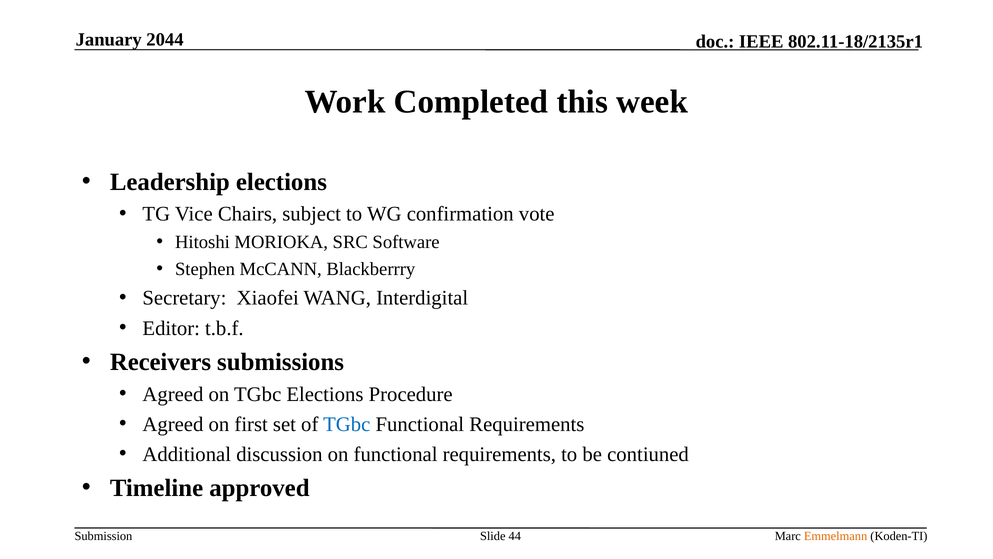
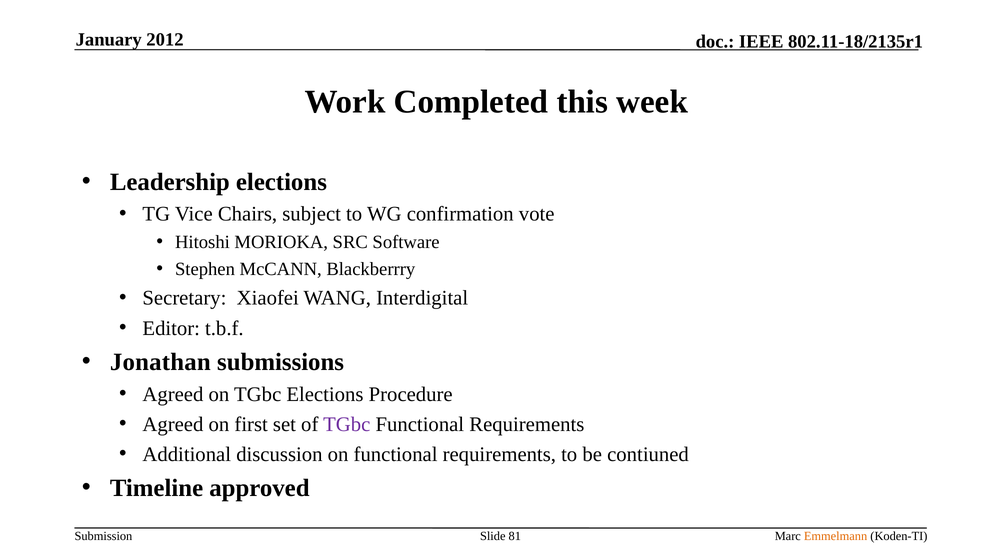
2044: 2044 -> 2012 (165, 39)
Receivers: Receivers -> Jonathan (160, 362)
TGbc colour: blue -> purple (347, 424)
44: 44 -> 81 (515, 536)
